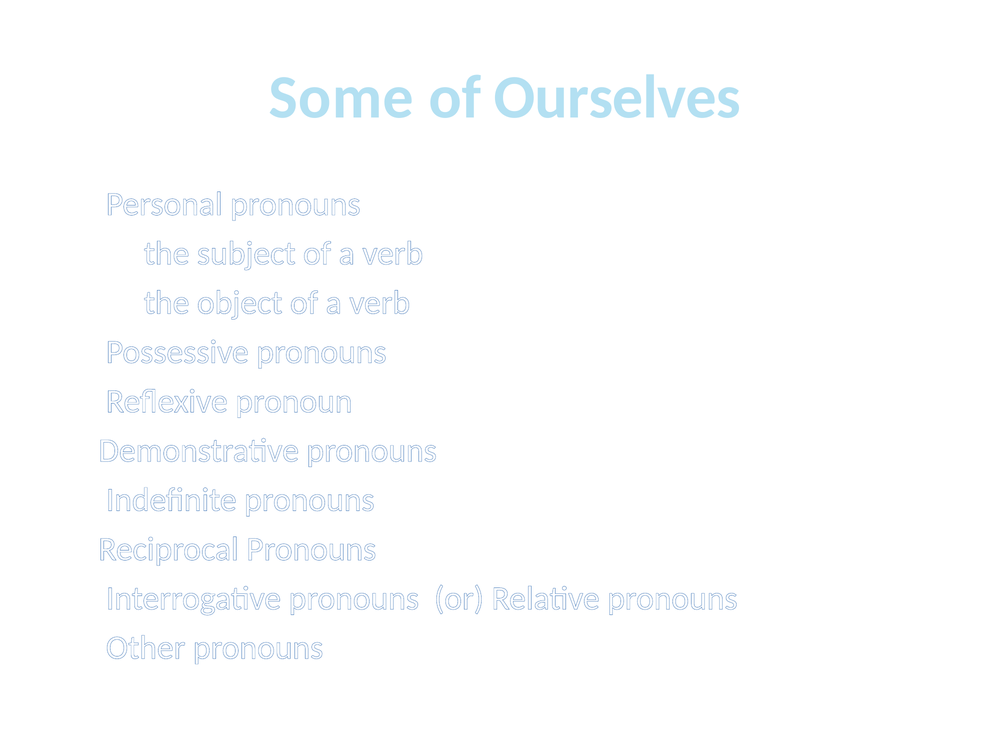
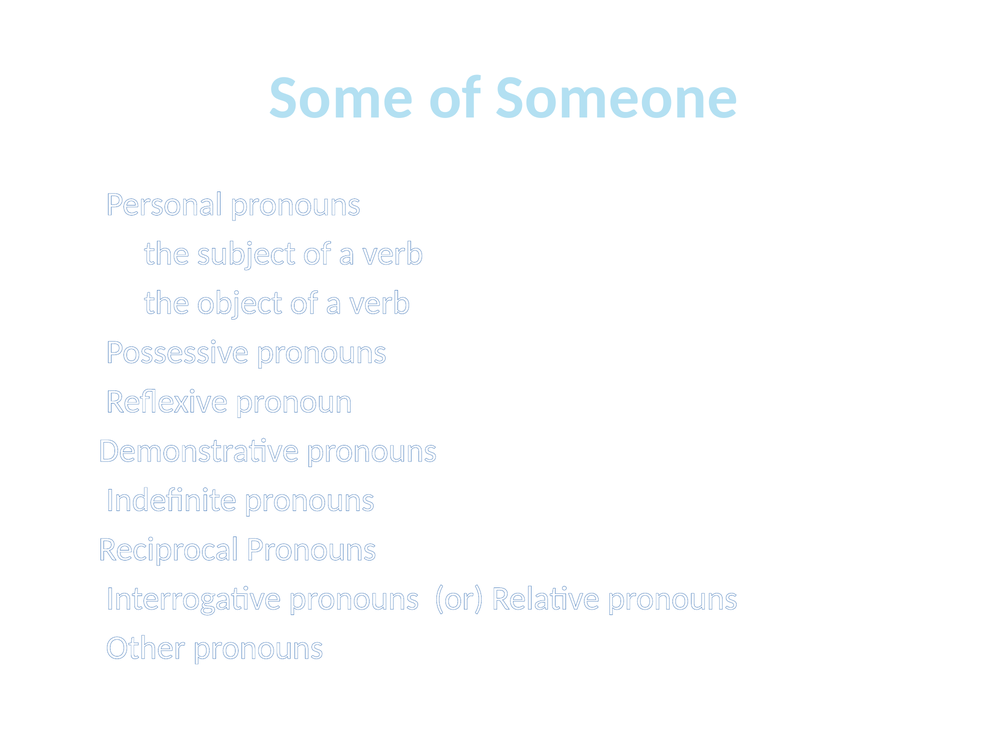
Ourselves: Ourselves -> Someone (617, 98)
